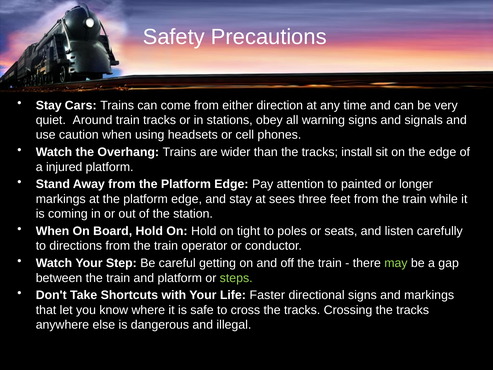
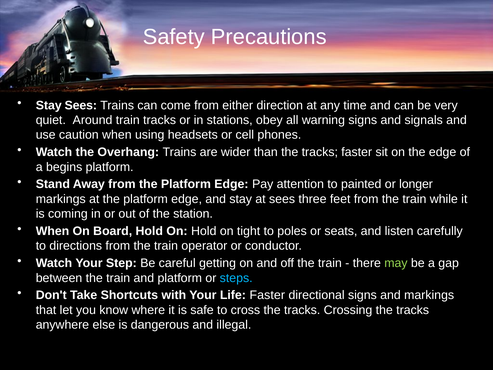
Stay Cars: Cars -> Sees (81, 105)
tracks install: install -> faster (357, 152)
injured: injured -> begins (64, 167)
steps colour: light green -> light blue (236, 278)
